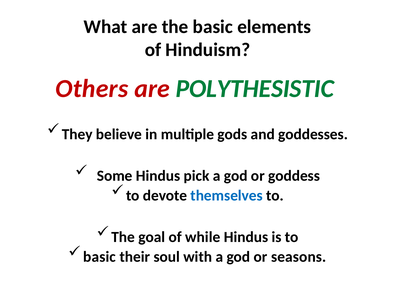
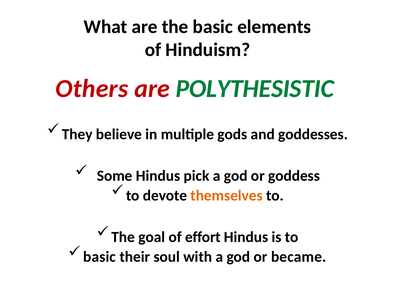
themselves colour: blue -> orange (227, 195)
while: while -> effort (203, 236)
seasons: seasons -> became (299, 256)
